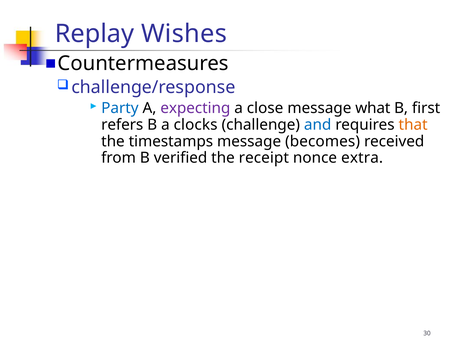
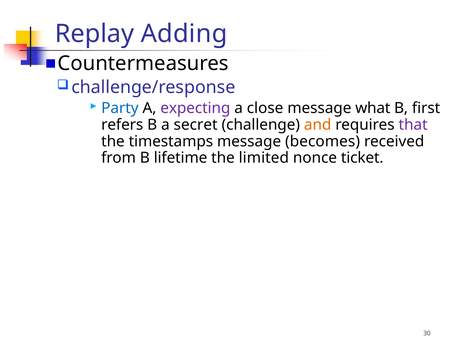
Wishes: Wishes -> Adding (184, 34)
clocks: clocks -> secret (196, 125)
and colour: blue -> orange (318, 125)
that colour: orange -> purple (413, 125)
verified: verified -> lifetime (181, 158)
receipt: receipt -> limited (264, 158)
extra: extra -> ticket (362, 158)
